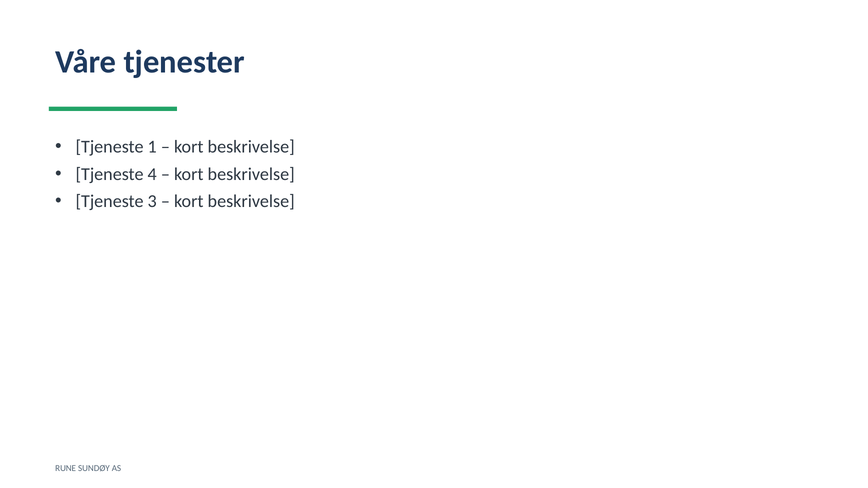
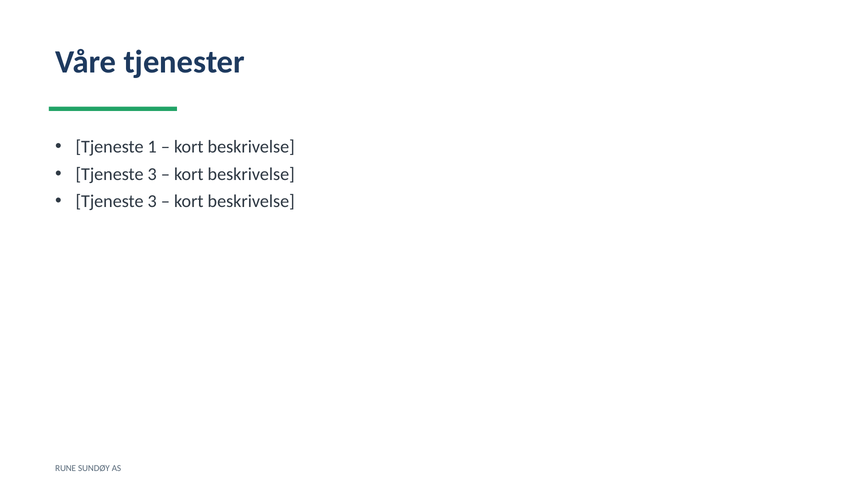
4: 4 -> 3 (152, 174)
